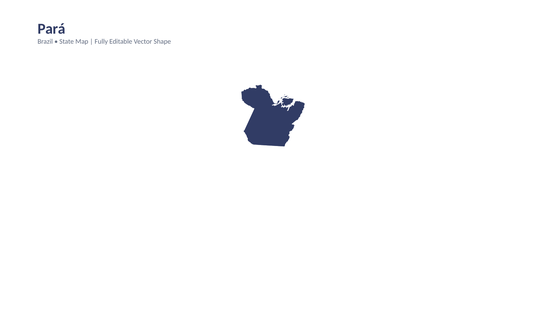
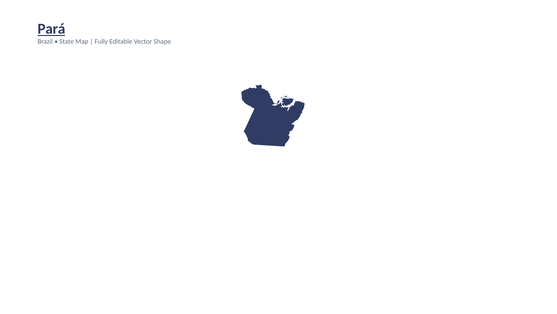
Pará underline: none -> present (51, 29)
